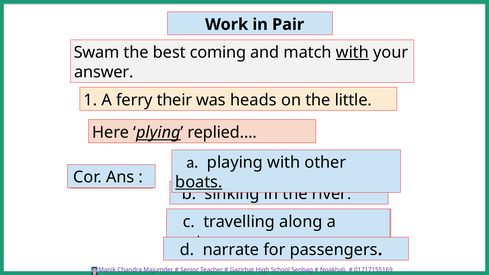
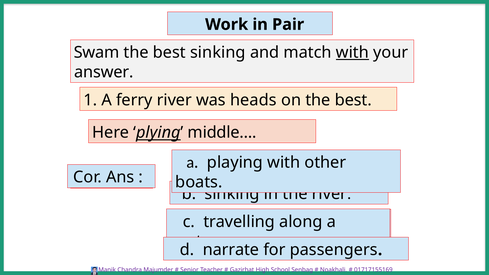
best coming: coming -> sinking (218, 53)
ferry their: their -> river (174, 100)
on the little: little -> best (353, 100)
replied…: replied… -> middle… (222, 132)
boats underline: present -> none (199, 182)
